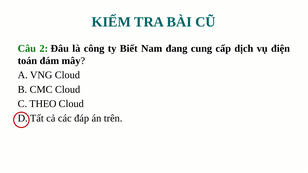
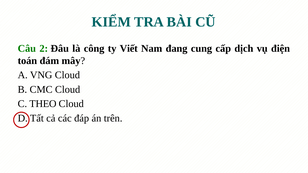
Biết: Biết -> Viết (129, 48)
